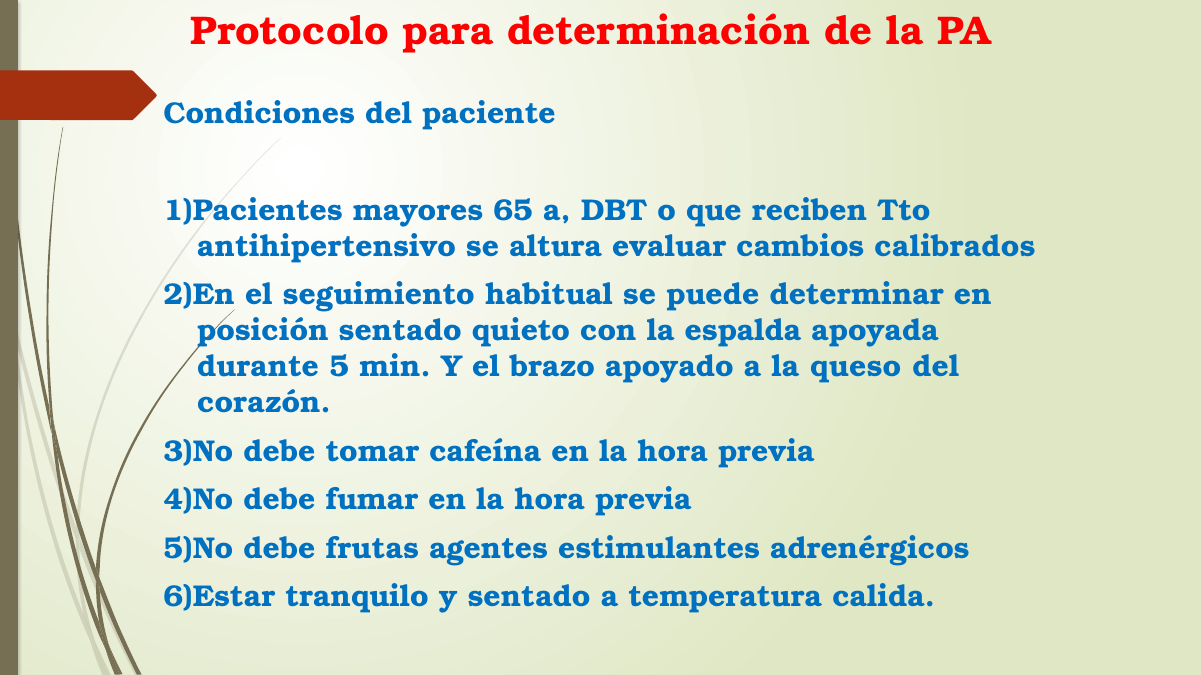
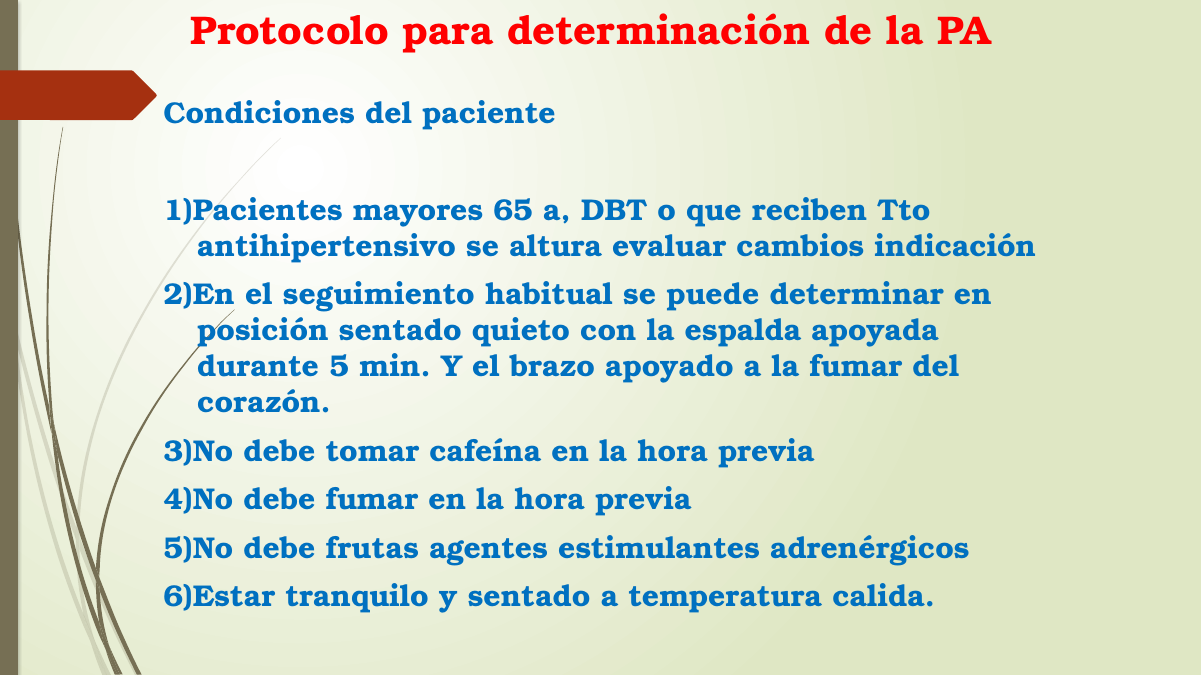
calibrados: calibrados -> indicación (955, 247)
la queso: queso -> fumar (856, 367)
